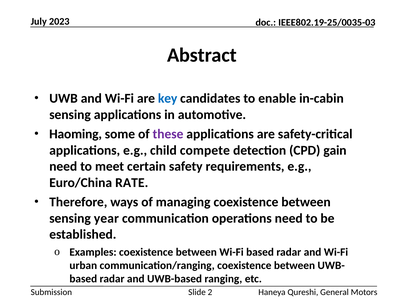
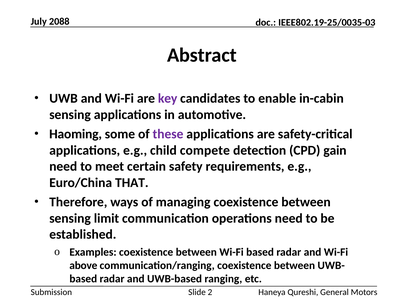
2023: 2023 -> 2088 (59, 21)
key colour: blue -> purple (168, 98)
RATE: RATE -> THAT (132, 183)
year: year -> limit (106, 218)
urban: urban -> above (83, 265)
